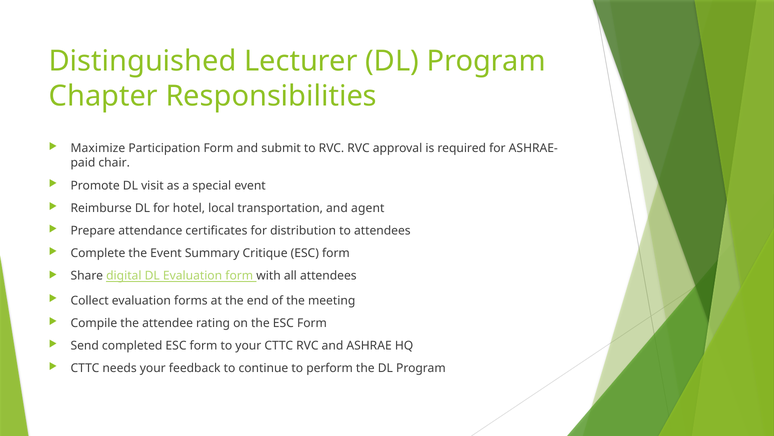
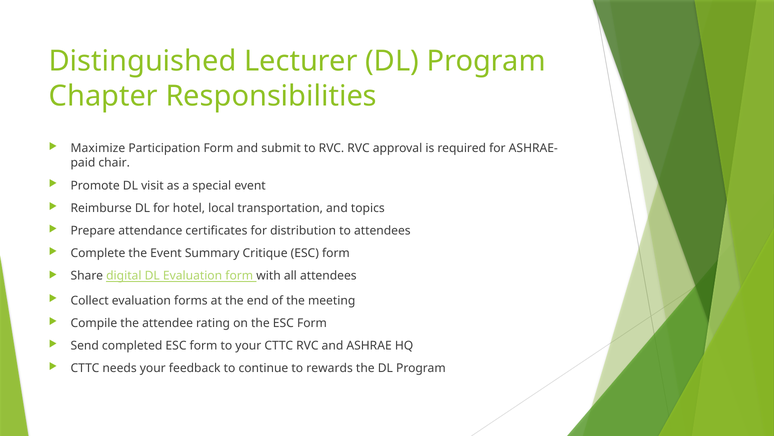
agent: agent -> topics (368, 208)
perform: perform -> rewards (330, 368)
